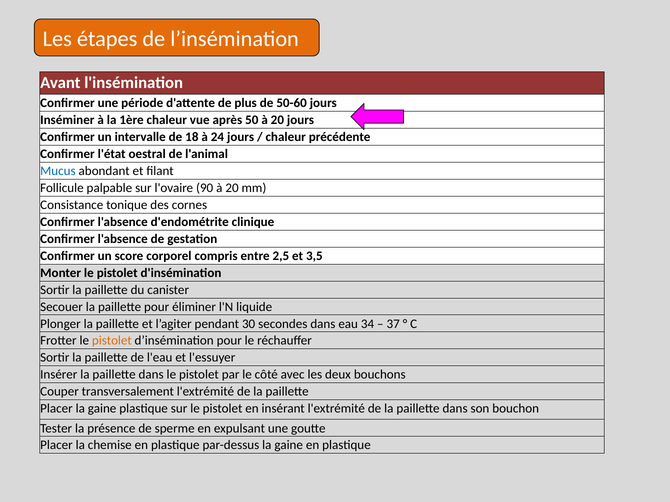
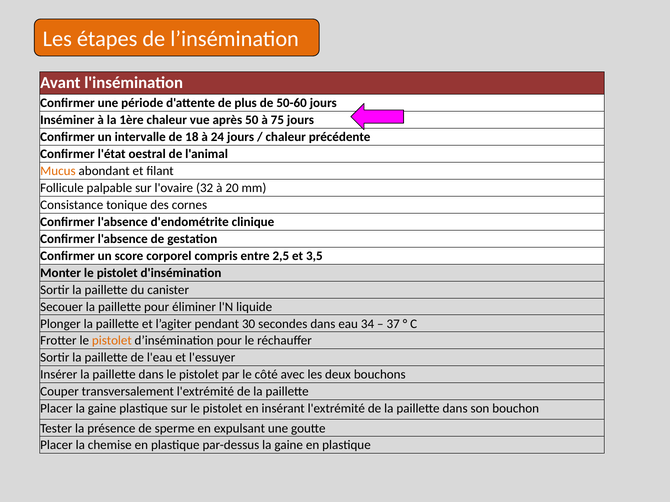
50 à 20: 20 -> 75 (277, 120)
Mucus colour: blue -> orange (58, 171)
90: 90 -> 32 (205, 188)
